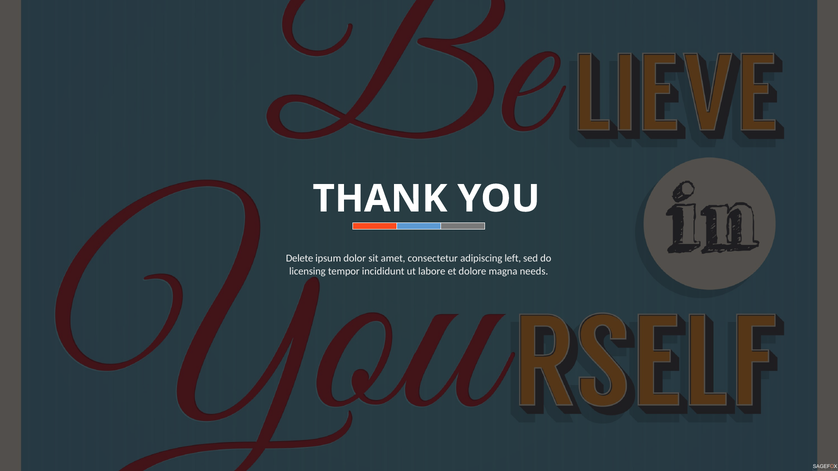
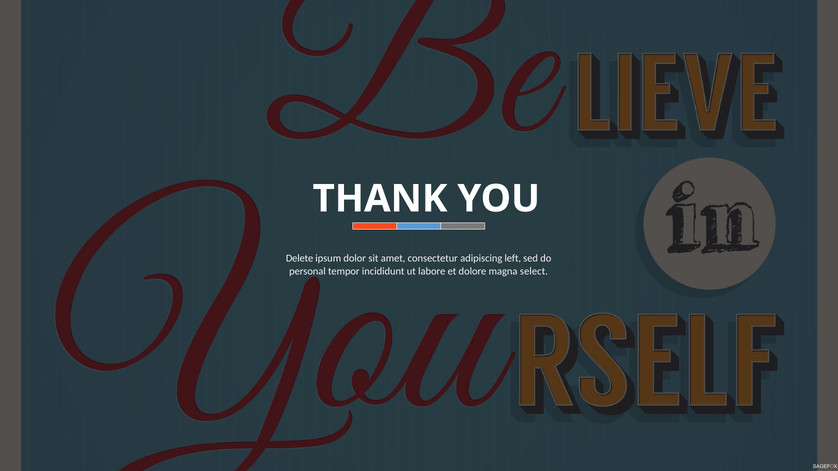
licensing: licensing -> personal (307, 271)
needs: needs -> select (534, 271)
